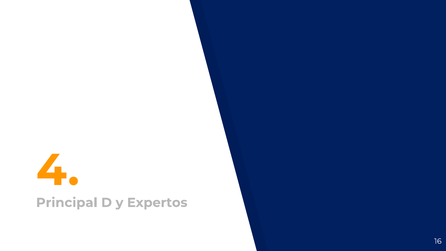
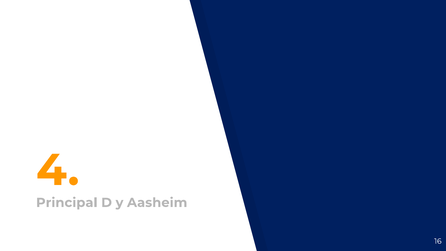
Expertos: Expertos -> Aasheim (157, 203)
